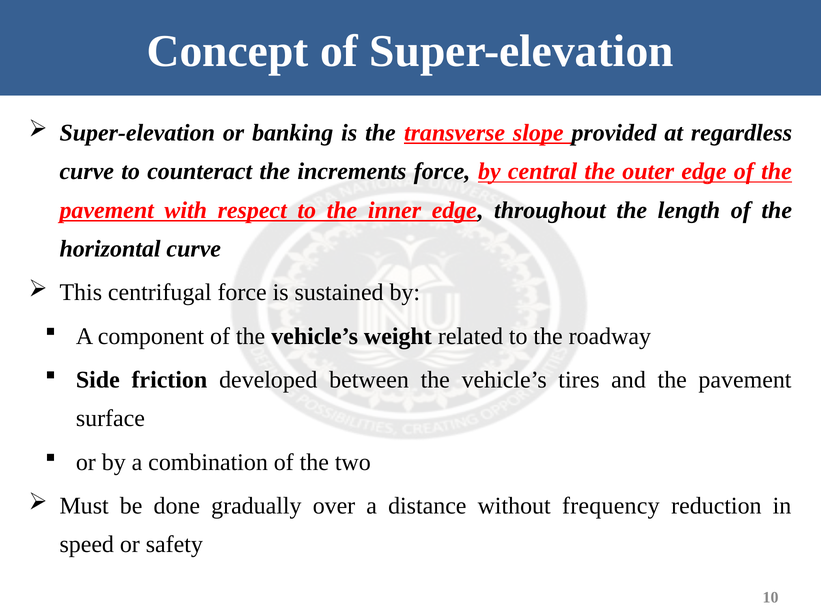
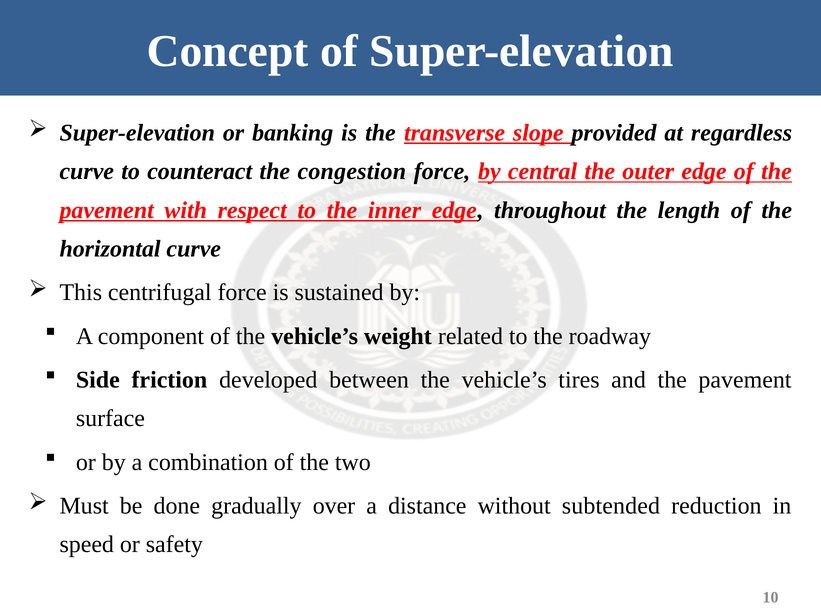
increments: increments -> congestion (352, 172)
frequency: frequency -> subtended (611, 506)
